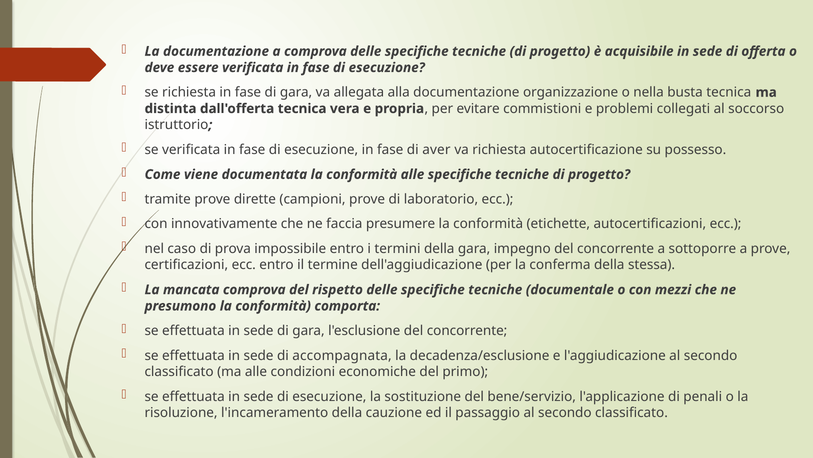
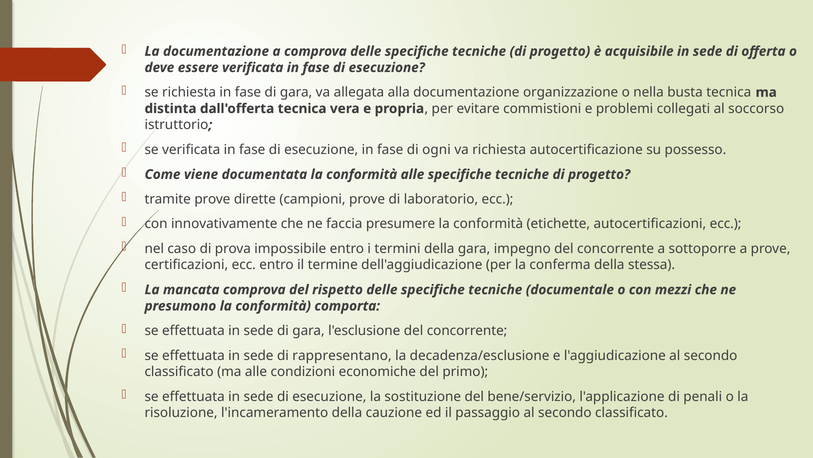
aver: aver -> ogni (436, 149)
accompagnata: accompagnata -> rappresentano (342, 355)
